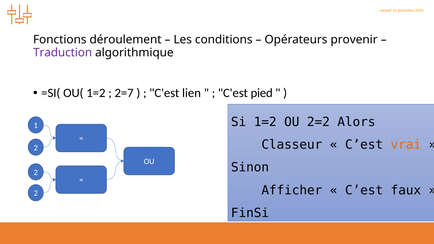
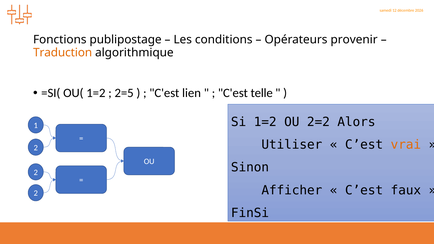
déroulement: déroulement -> publipostage (126, 40)
Traduction colour: purple -> orange (63, 52)
2=7: 2=7 -> 2=5 (124, 93)
pied: pied -> telle (262, 93)
Classeur: Classeur -> Utiliser (292, 145)
